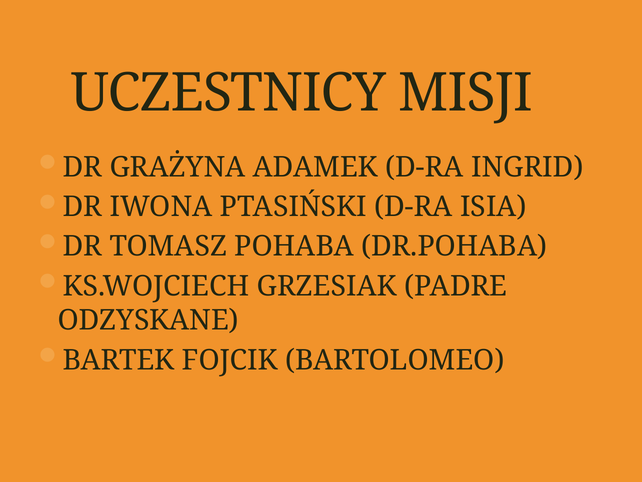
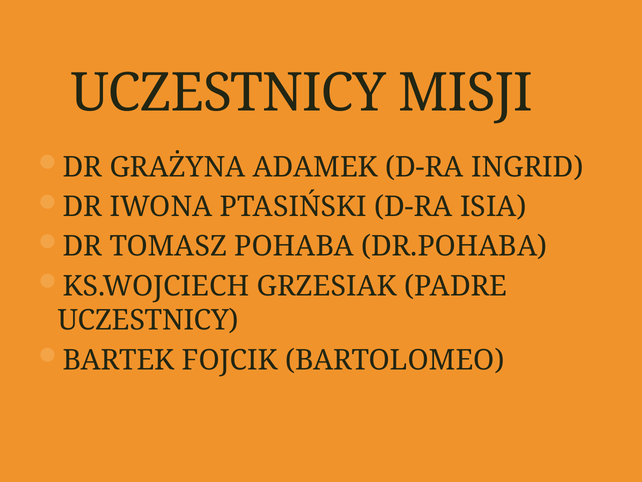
ODZYSKANE: ODZYSKANE -> UCZESTNICY (148, 320)
